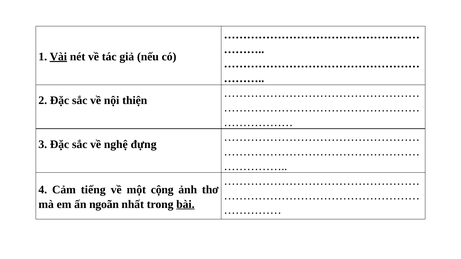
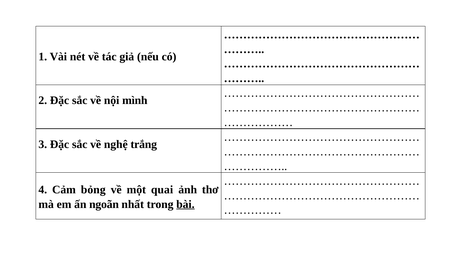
Vài underline: present -> none (58, 57)
thiện: thiện -> mình (135, 101)
đựng: đựng -> trắng (144, 145)
tiếng: tiếng -> bỏng (93, 190)
cộng: cộng -> quai (162, 190)
